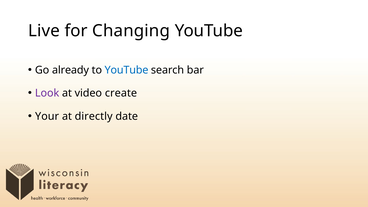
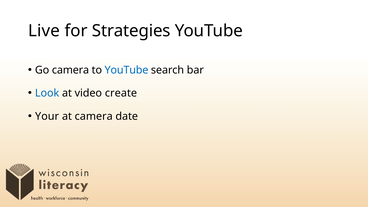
Changing: Changing -> Strategies (131, 31)
Go already: already -> camera (70, 70)
Look colour: purple -> blue (47, 93)
at directly: directly -> camera (94, 116)
